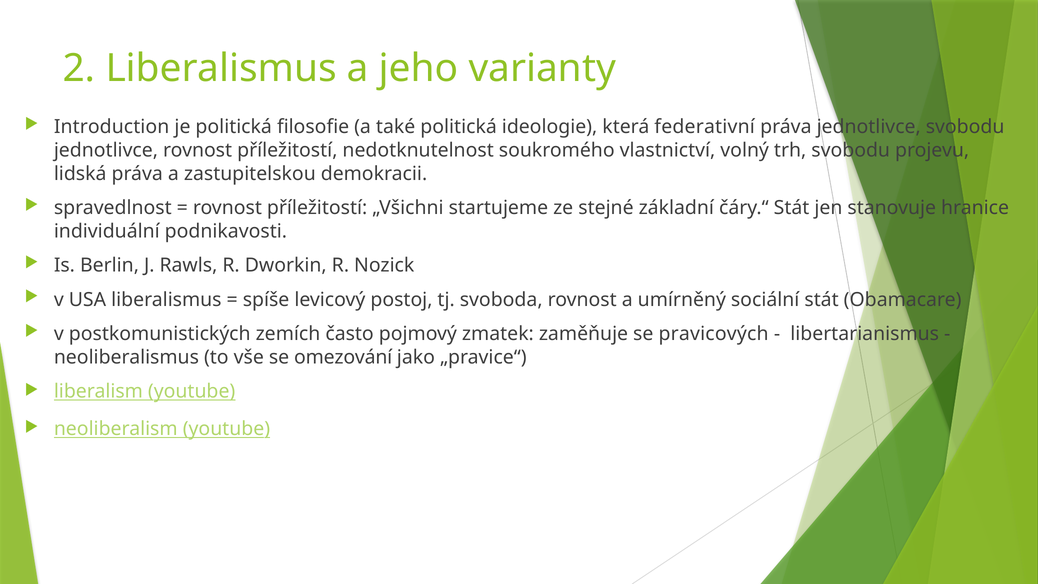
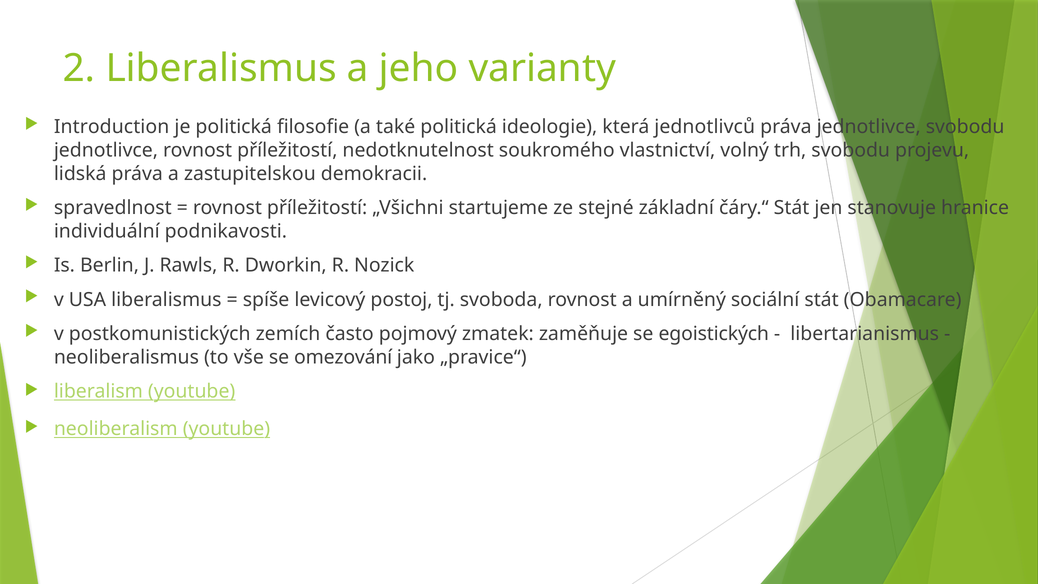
federativní: federativní -> jednotlivců (705, 127)
pravicových: pravicových -> egoistických (714, 334)
